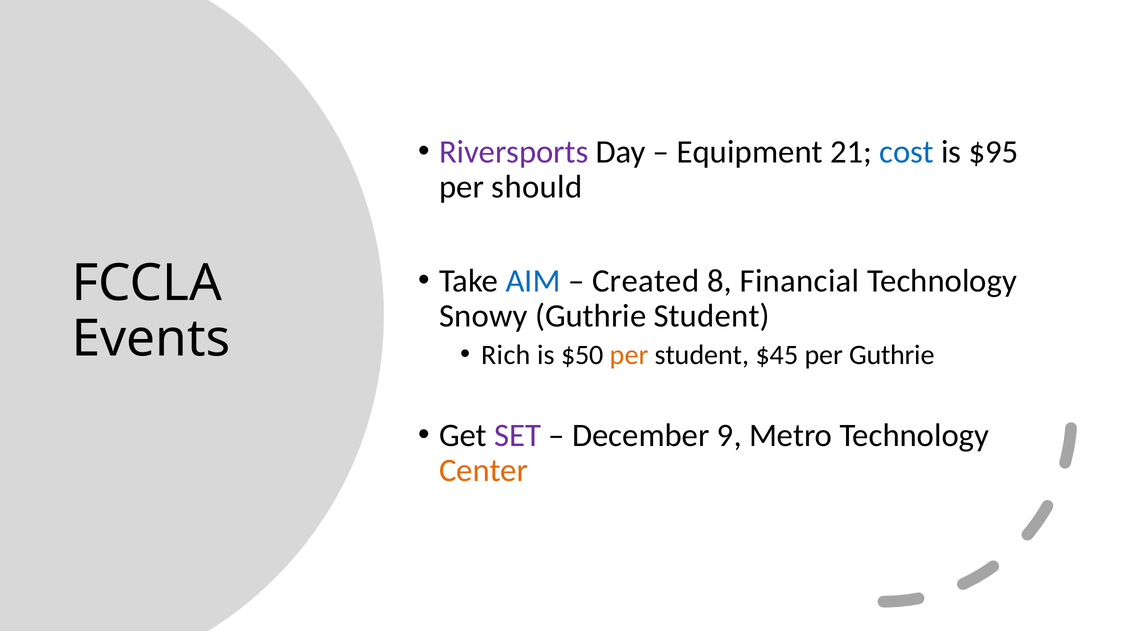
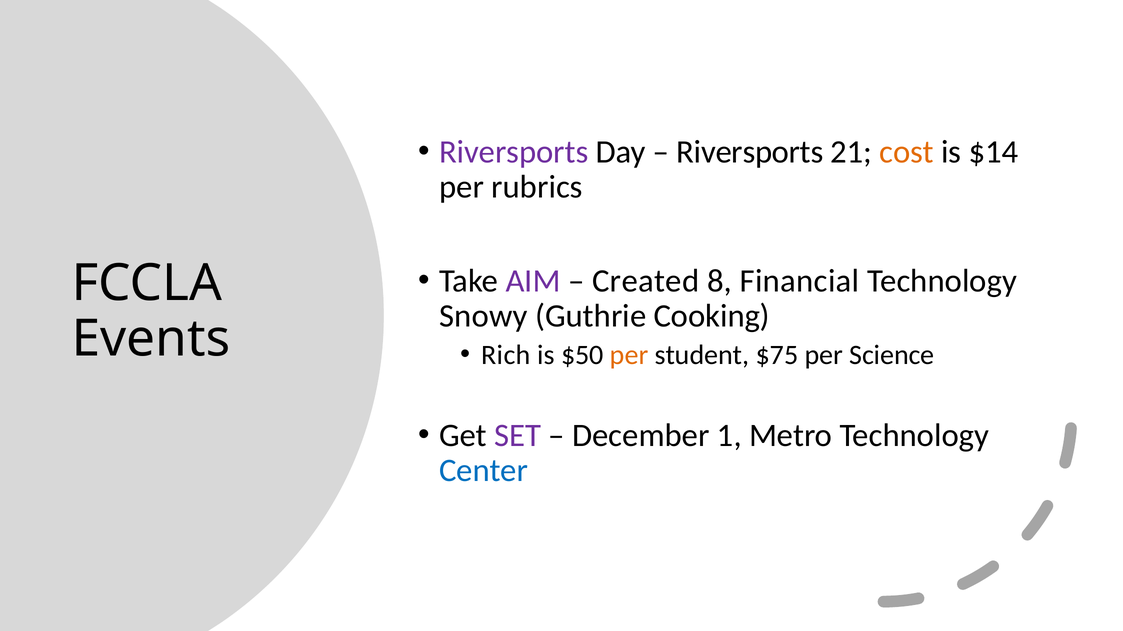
Equipment: Equipment -> Riversports (750, 152)
cost colour: blue -> orange (907, 152)
$95: $95 -> $14 (994, 152)
should: should -> rubrics (537, 187)
AIM colour: blue -> purple (533, 281)
Guthrie Student: Student -> Cooking (712, 317)
$45: $45 -> $75 (777, 355)
per Guthrie: Guthrie -> Science (892, 355)
9: 9 -> 1 (729, 436)
Center colour: orange -> blue (484, 471)
